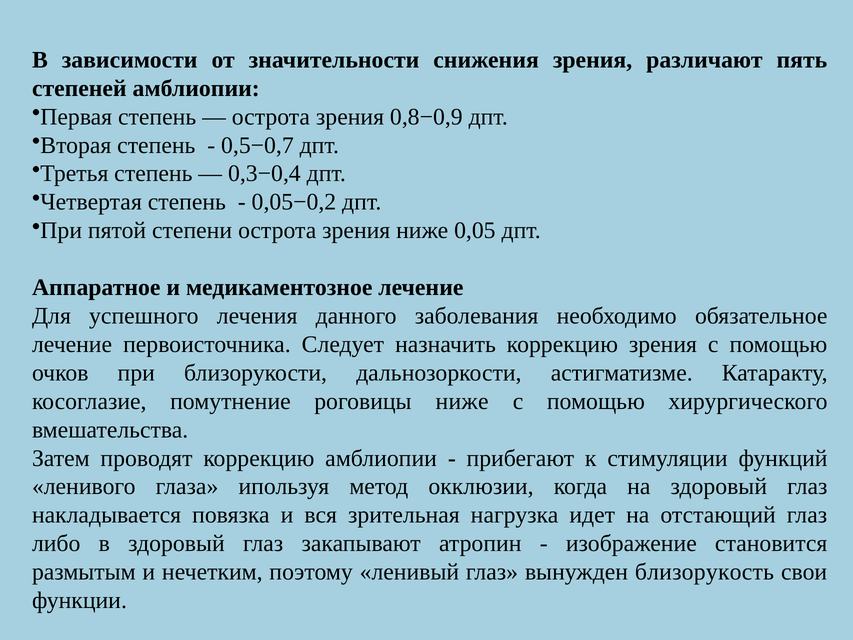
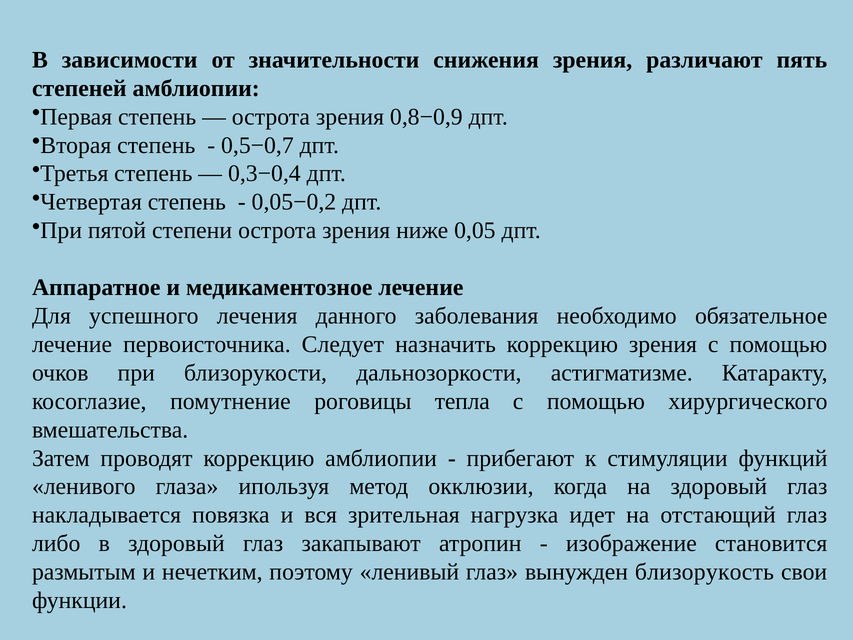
роговицы ниже: ниже -> тепла (462, 401)
